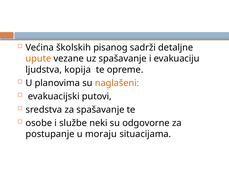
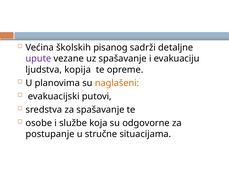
upute colour: orange -> purple (38, 58)
neki: neki -> koja (98, 123)
moraju: moraju -> stručne (101, 134)
